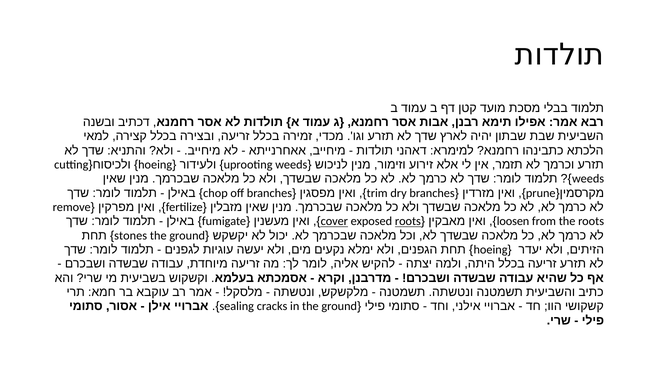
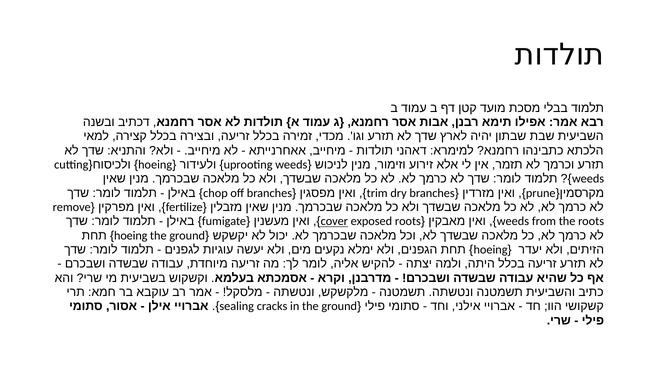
roots underline: present -> none (408, 221)
loosen: loosen -> weeds (513, 221)
stones: stones -> hoeing (131, 235)
